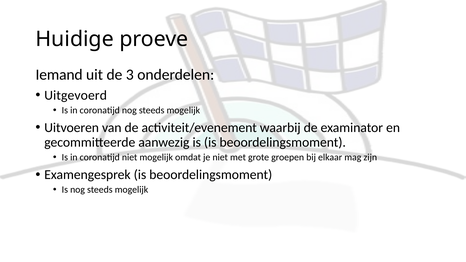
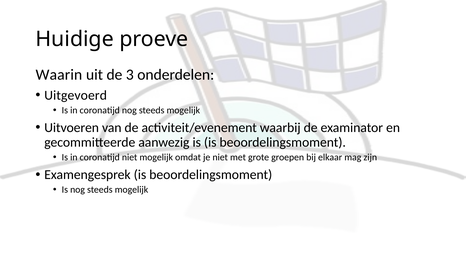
Iemand: Iemand -> Waarin (59, 75)
